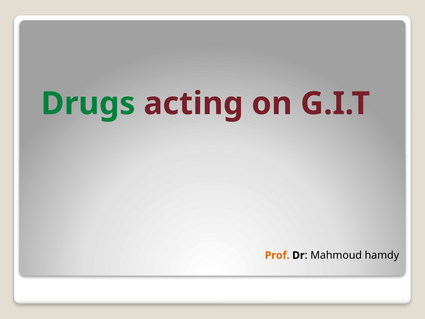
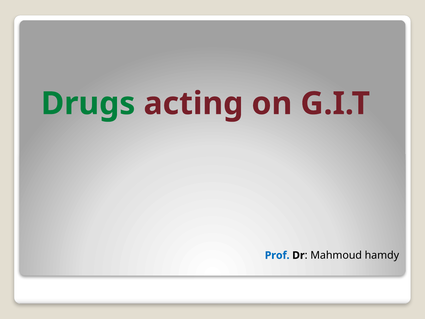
Prof colour: orange -> blue (277, 255)
